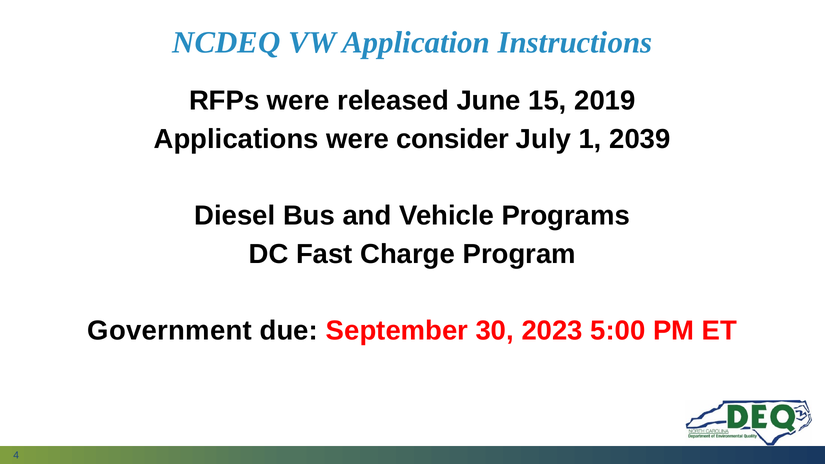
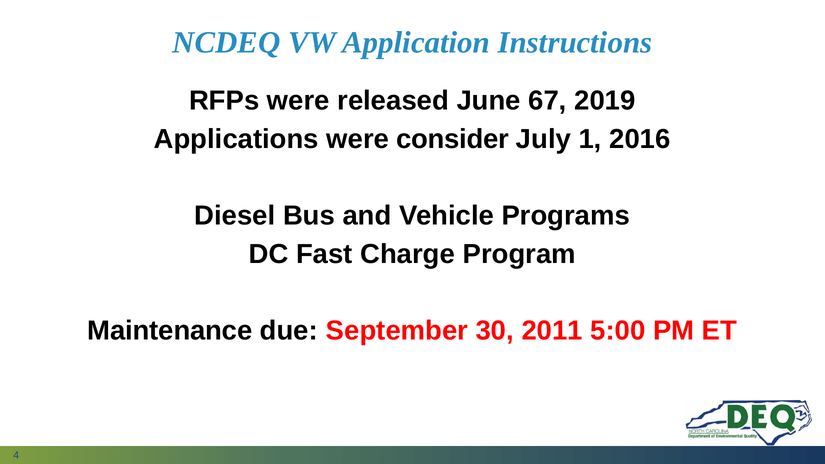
15: 15 -> 67 (548, 101)
2039: 2039 -> 2016 (640, 139)
Government: Government -> Maintenance (170, 331)
2023: 2023 -> 2011 (552, 331)
